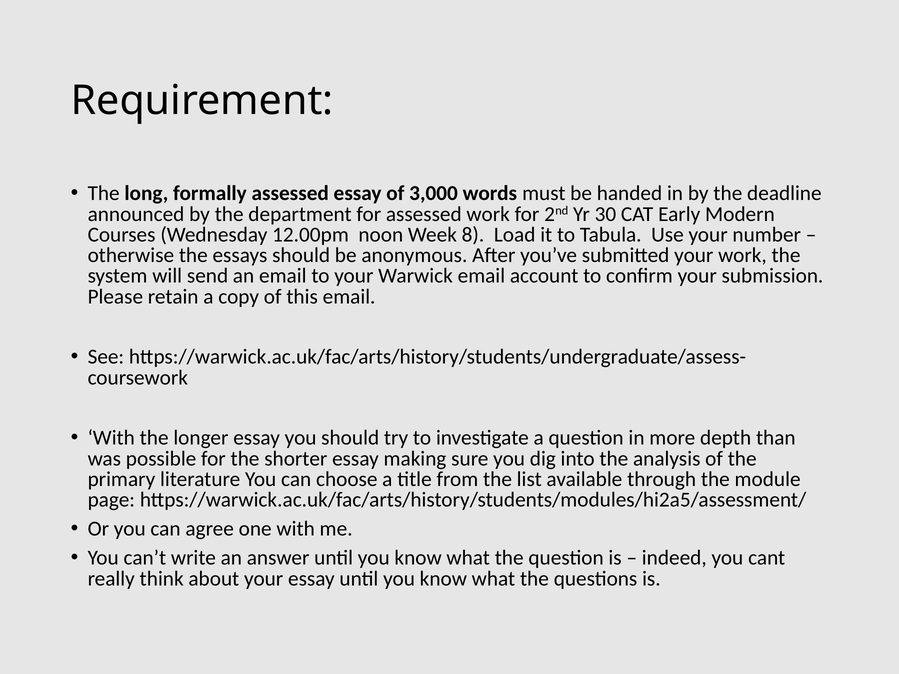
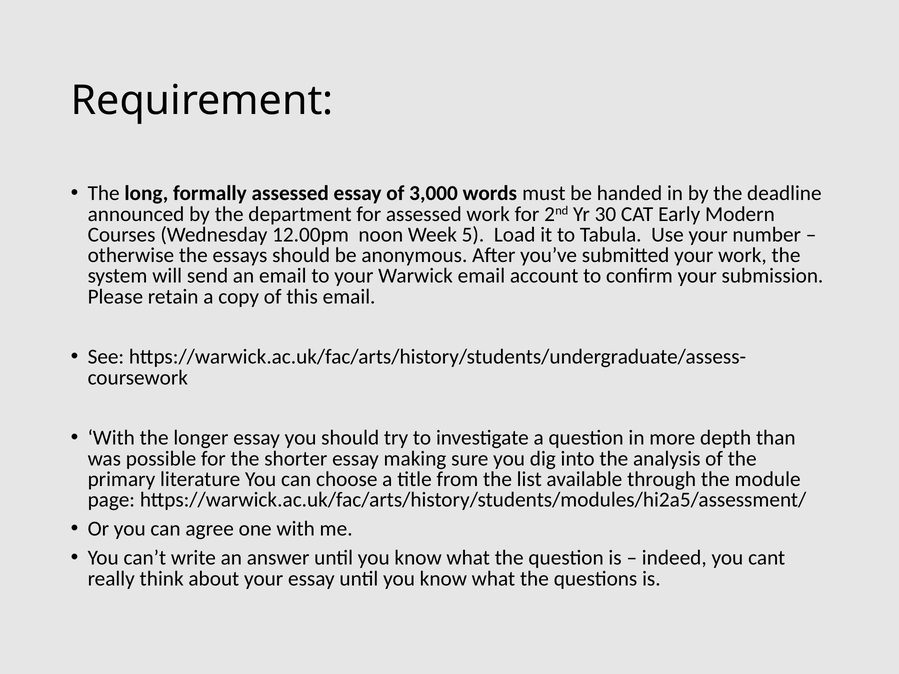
8: 8 -> 5 (473, 235)
